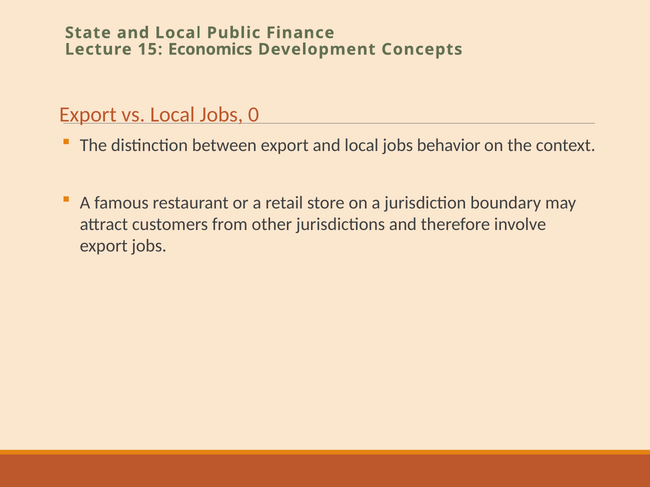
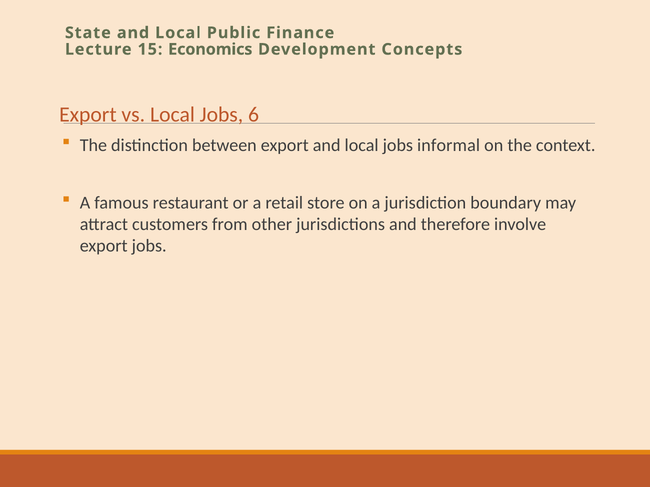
0: 0 -> 6 (254, 115)
behavior: behavior -> informal (449, 145)
